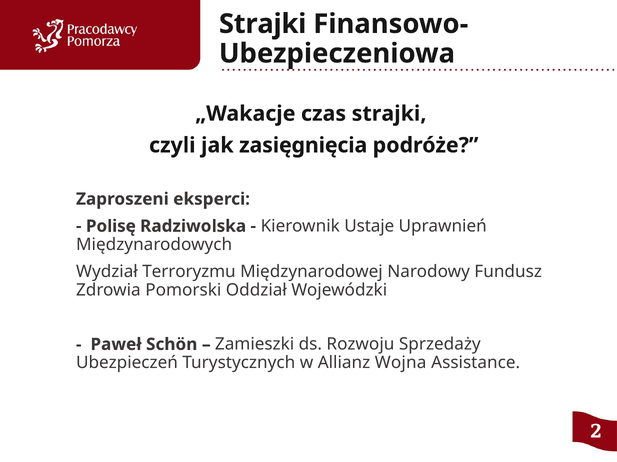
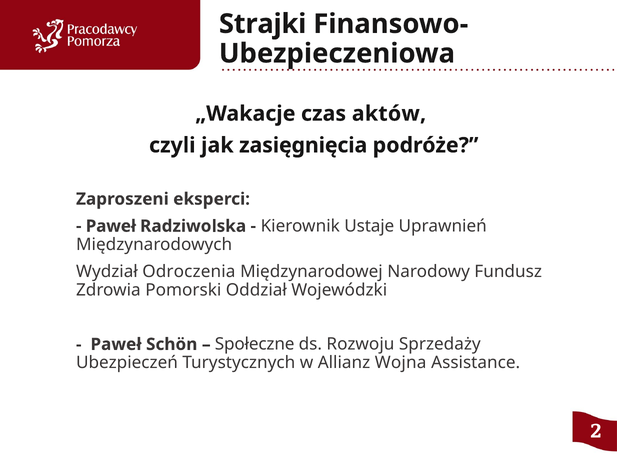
czas strajki: strajki -> aktów (389, 114)
Polisę: Polisę -> Paweł (111, 226)
Terroryzmu: Terroryzmu -> Odroczenia (189, 272)
Zamieszki: Zamieszki -> Społeczne (255, 345)
